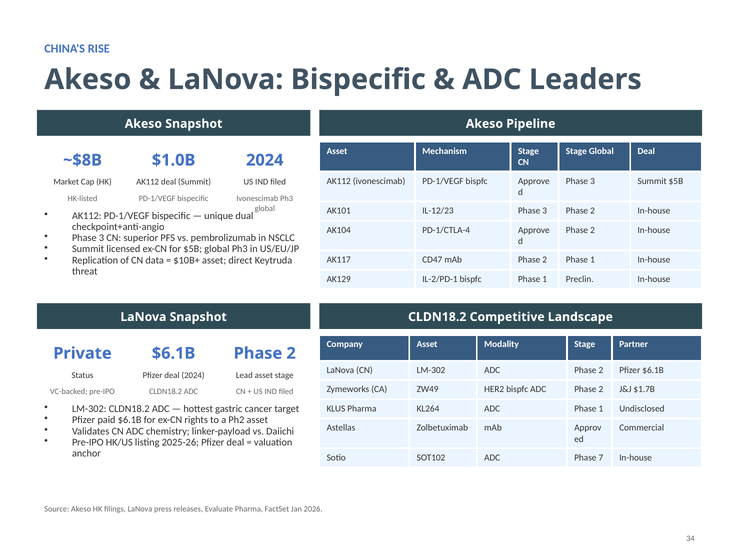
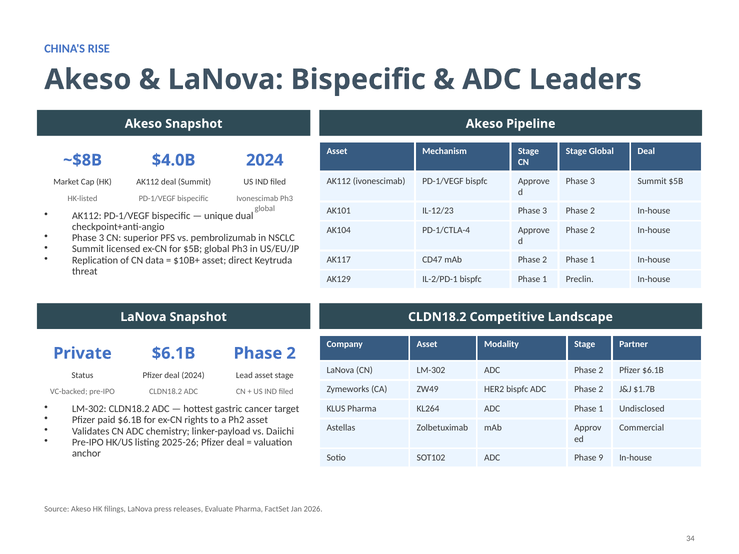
$1.0B: $1.0B -> $4.0B (174, 160)
7: 7 -> 9 (601, 458)
